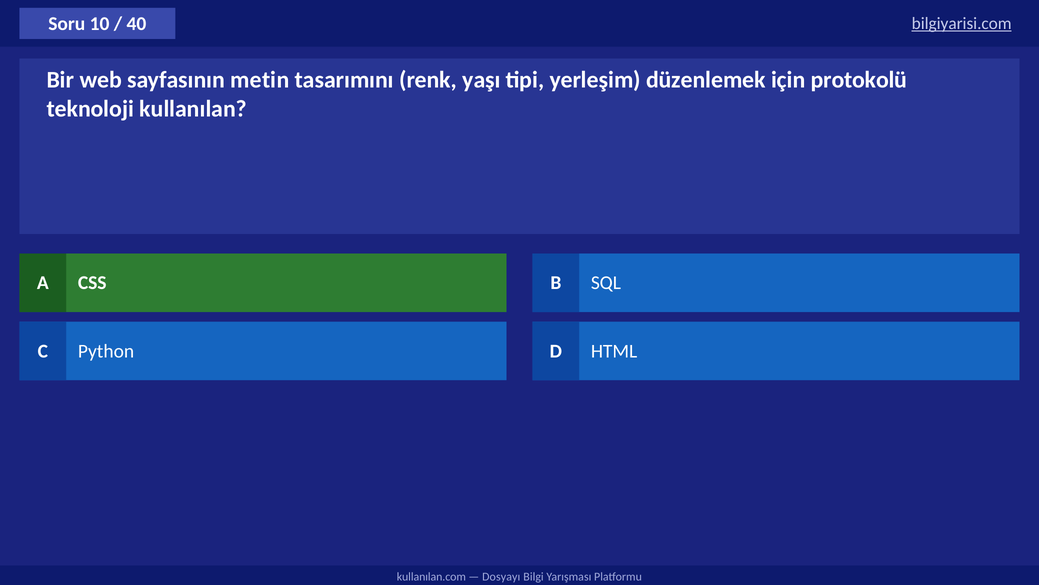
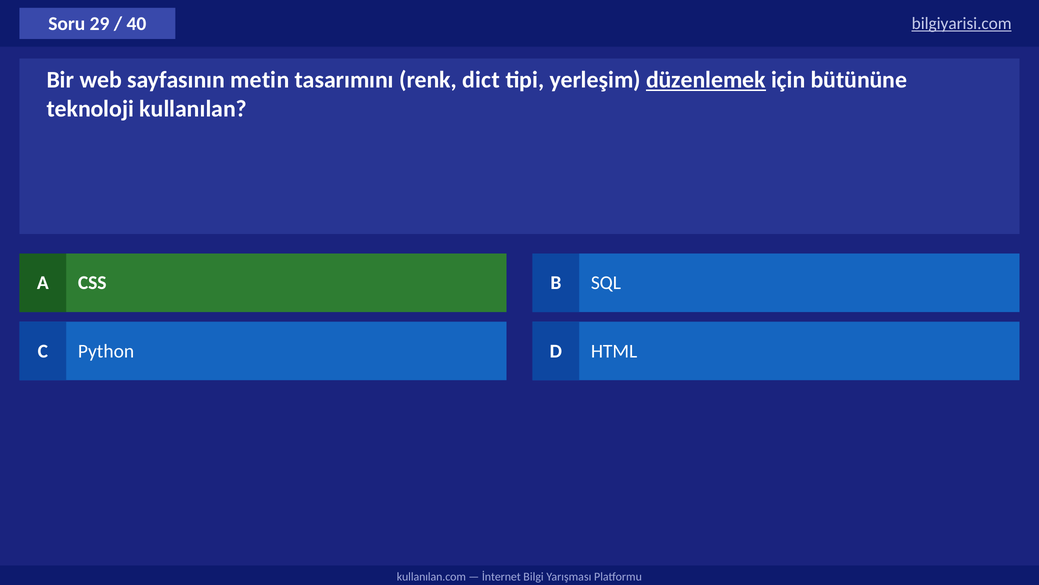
10: 10 -> 29 (100, 24)
yaşı: yaşı -> dict (481, 80)
düzenlemek underline: none -> present (706, 80)
protokolü: protokolü -> bütününe (859, 80)
Dosyayı: Dosyayı -> İnternet (501, 576)
